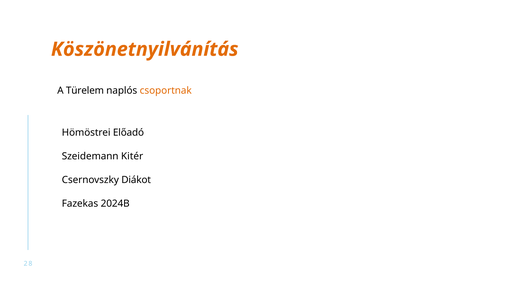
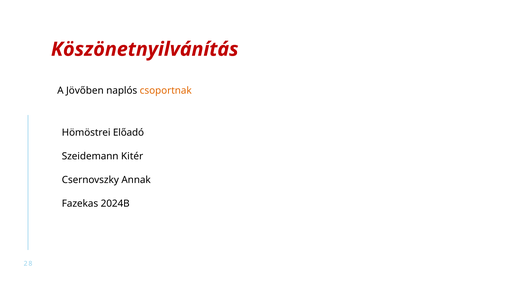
Köszönetnyilvánítás colour: orange -> red (145, 49)
Türelem: Türelem -> Jövőben (85, 91)
Diákot: Diákot -> Annak (136, 180)
